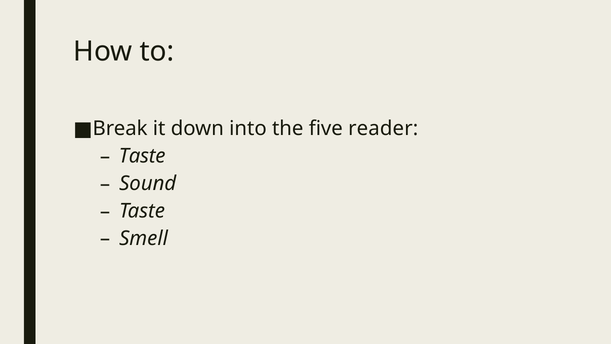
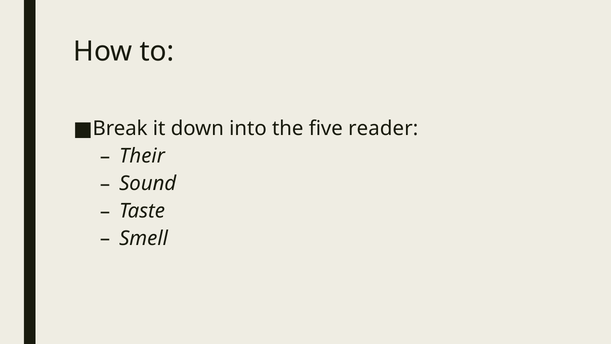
Taste: Taste -> Their (142, 156)
